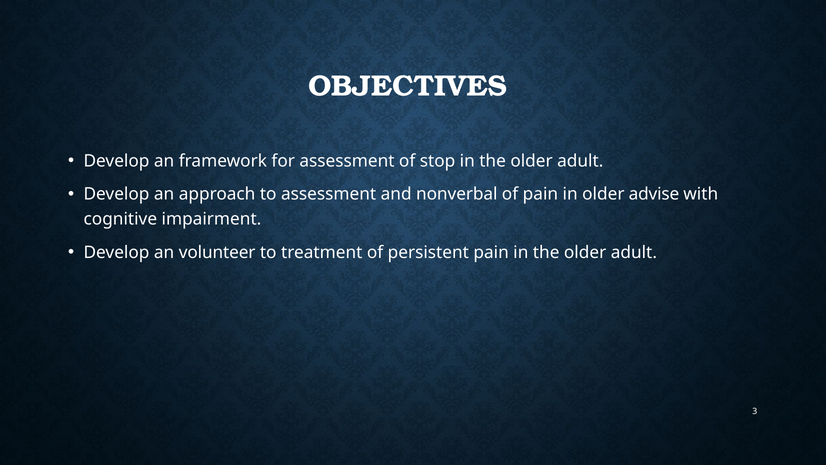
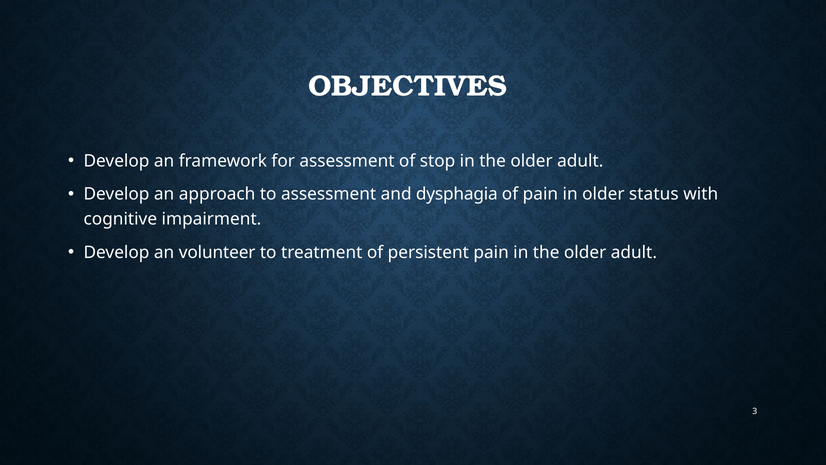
nonverbal: nonverbal -> dysphagia (457, 194)
advise: advise -> status (654, 194)
